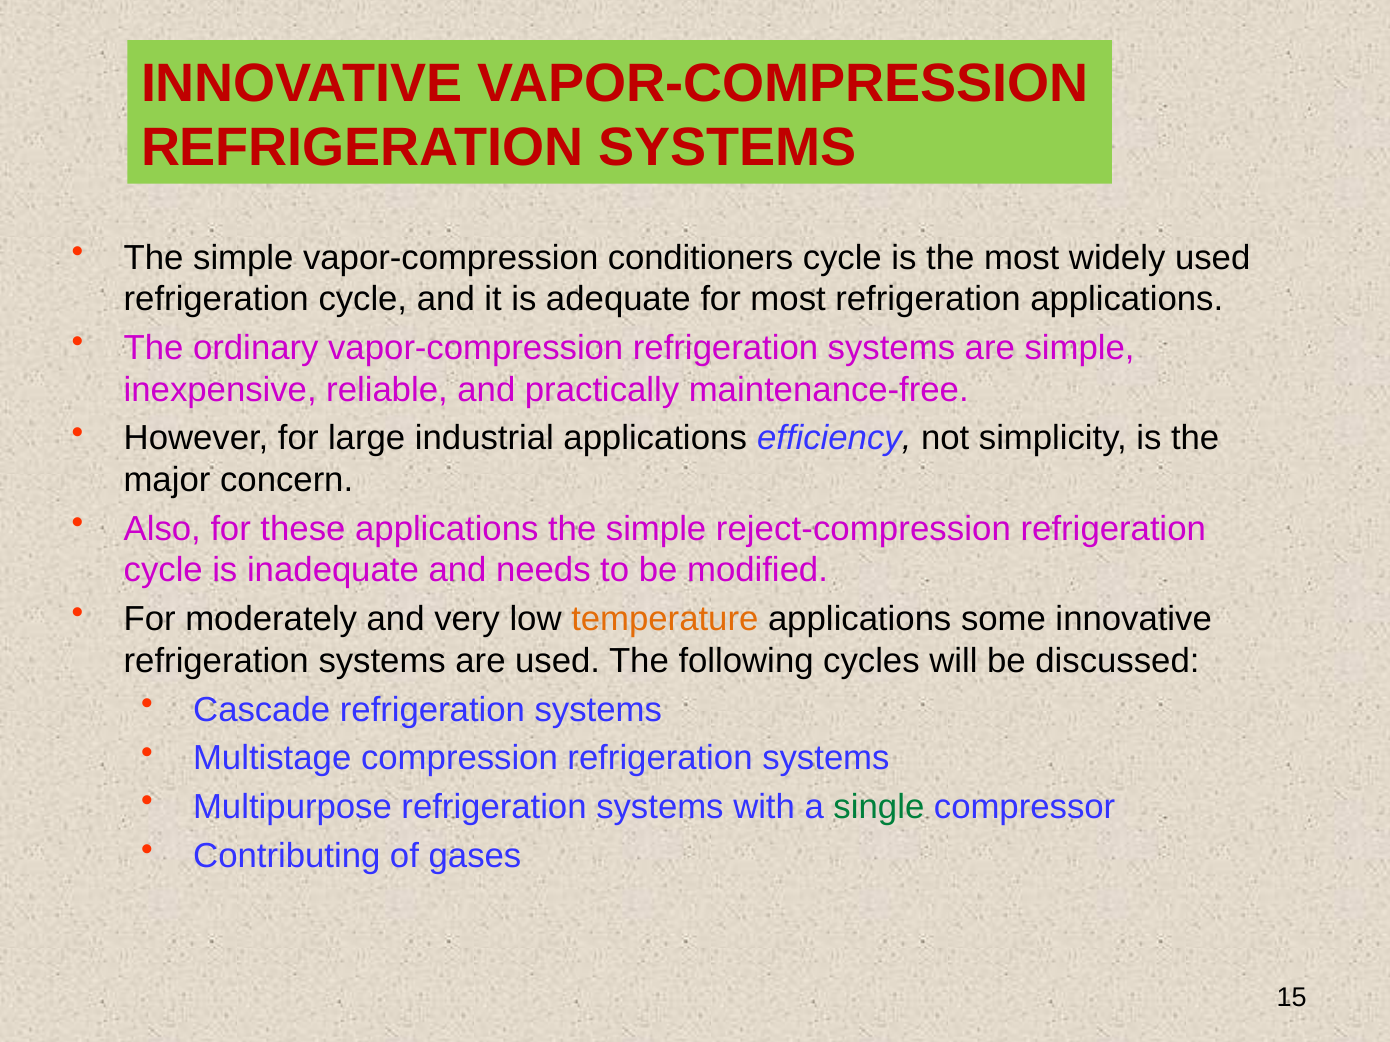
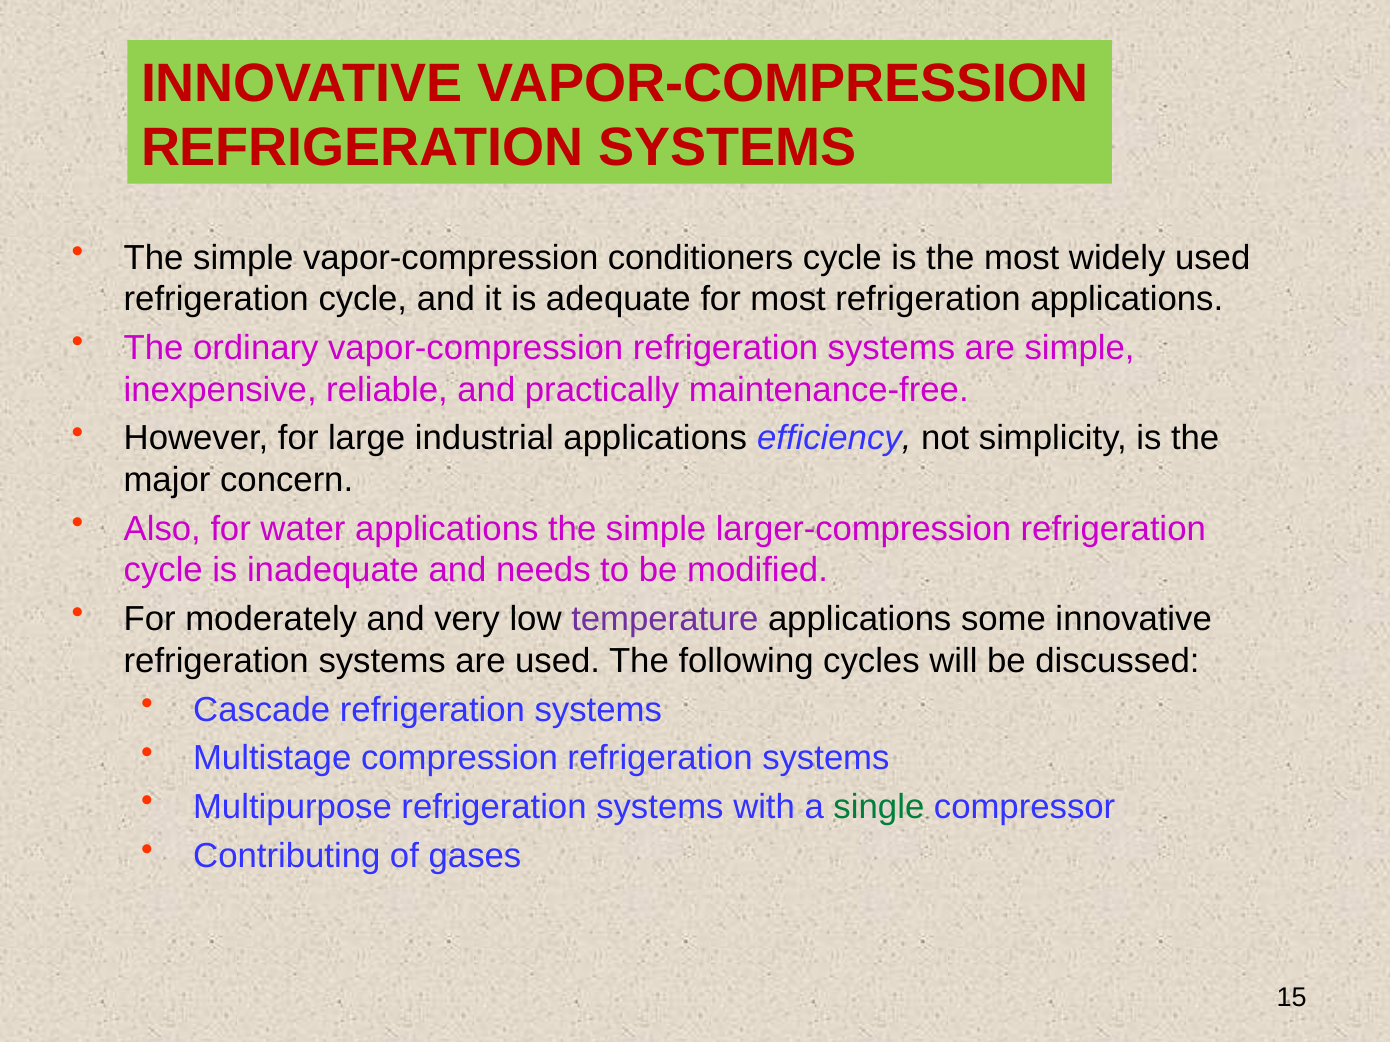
these: these -> water (303, 529)
reject-compression: reject-compression -> larger-compression (864, 529)
temperature colour: orange -> purple (665, 620)
